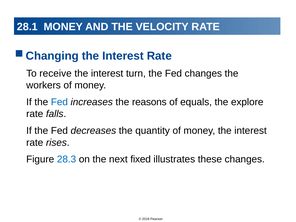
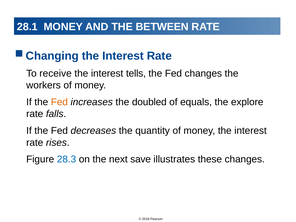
VELOCITY: VELOCITY -> BETWEEN (162, 27)
turn: turn -> tells (136, 73)
Fed colour: blue -> orange (59, 102)
reasons: reasons -> doubled (149, 102)
fixed: fixed -> save (141, 159)
